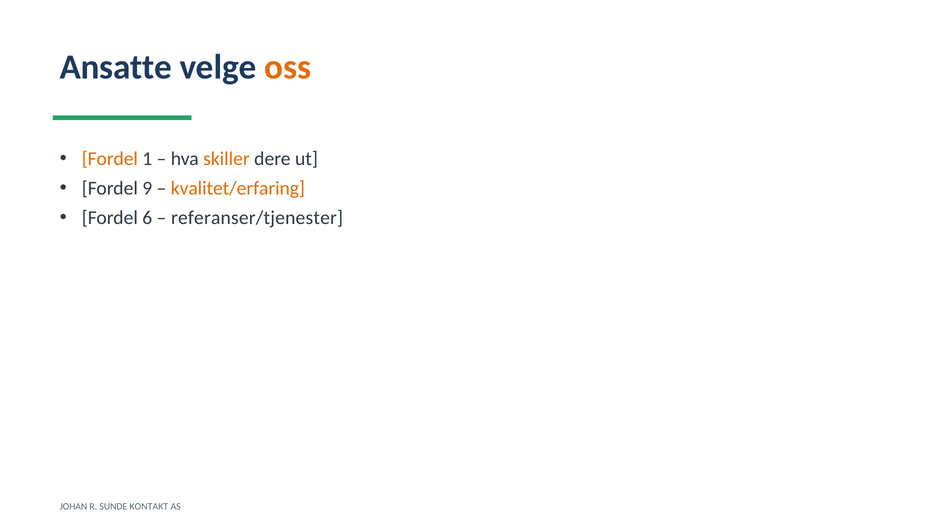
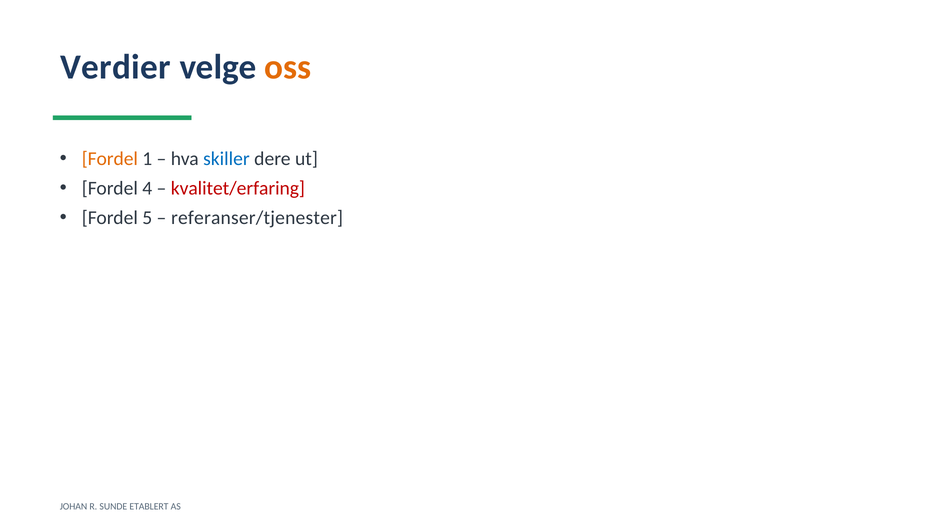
Ansatte: Ansatte -> Verdier (116, 67)
skiller colour: orange -> blue (226, 159)
9: 9 -> 4 (147, 188)
kvalitet/erfaring colour: orange -> red (238, 188)
6: 6 -> 5 (147, 218)
KONTAKT: KONTAKT -> ETABLERT (149, 507)
